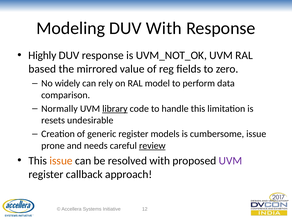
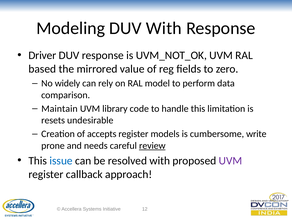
Highly: Highly -> Driver (42, 55)
Normally: Normally -> Maintain (59, 109)
library underline: present -> none (115, 109)
generic: generic -> accepts (102, 134)
cumbersome issue: issue -> write (256, 134)
issue colour: orange -> blue (61, 161)
